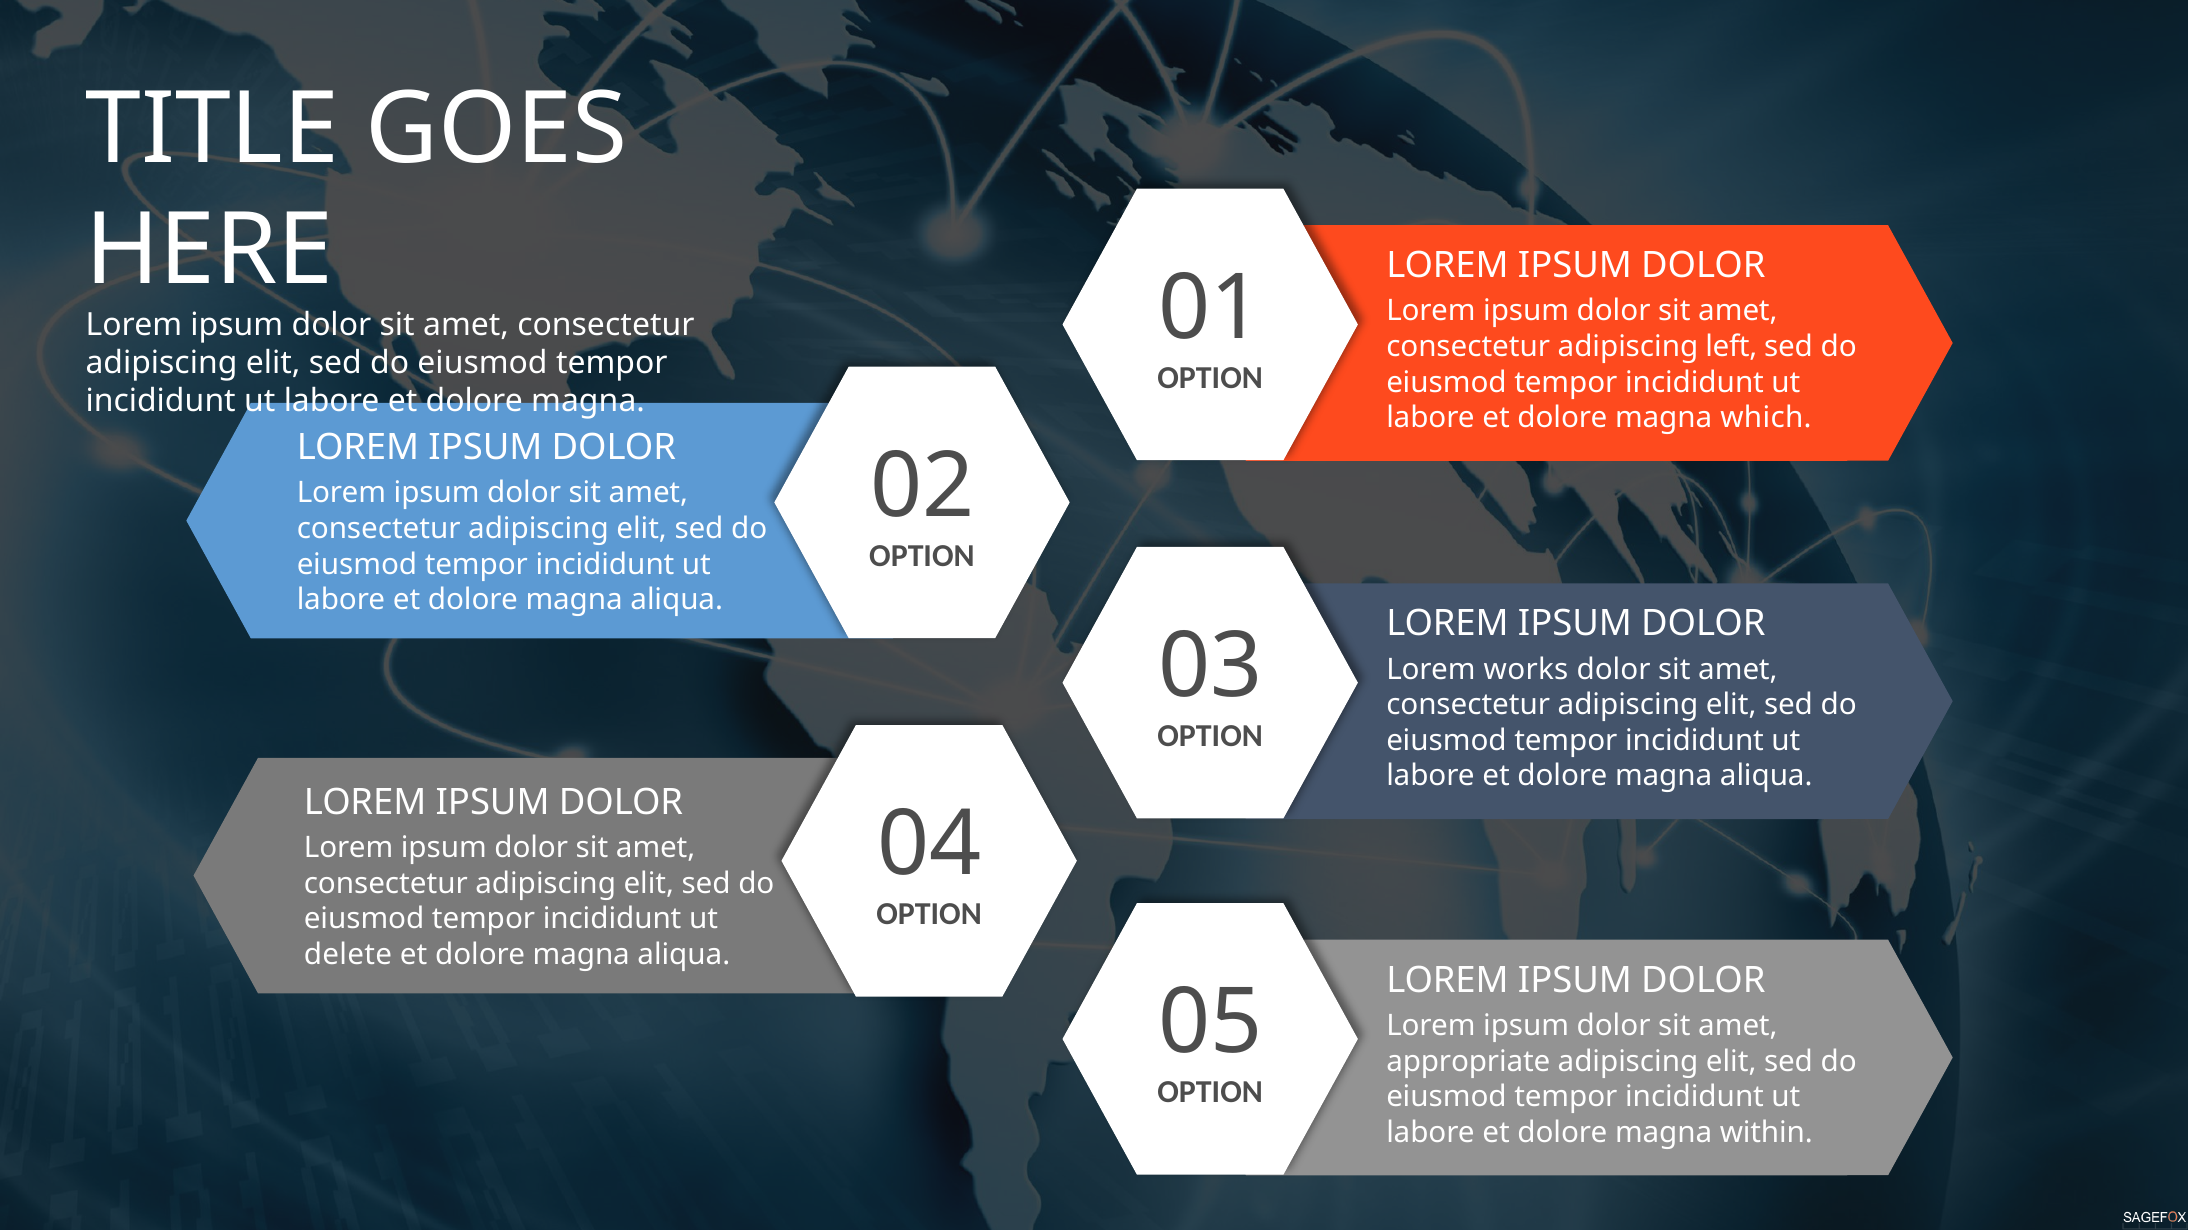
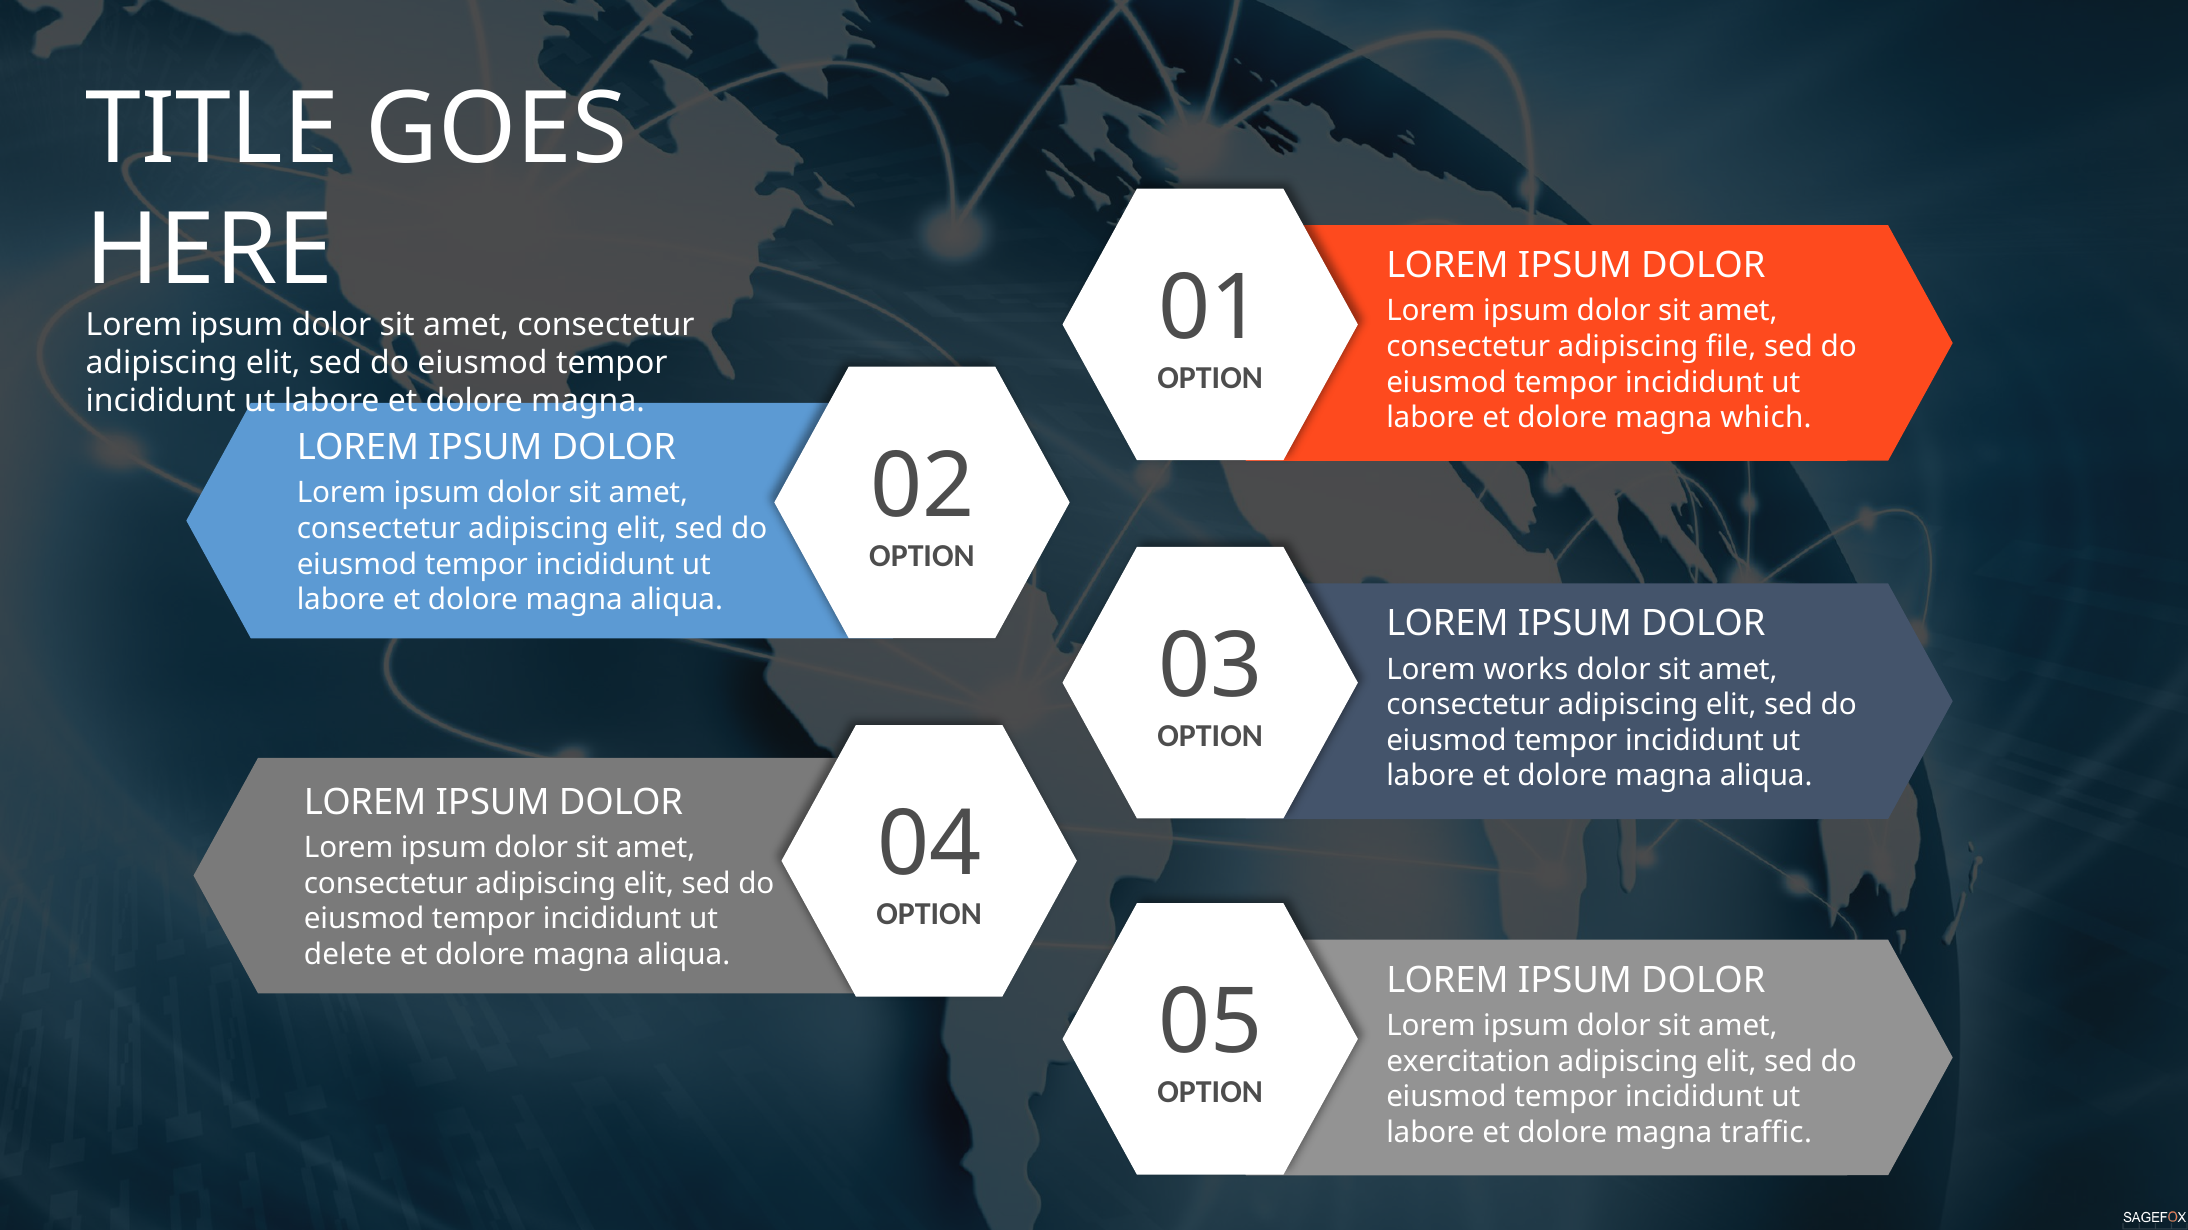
left: left -> file (1731, 347)
appropriate: appropriate -> exercitation (1468, 1062)
within: within -> traffic (1766, 1133)
